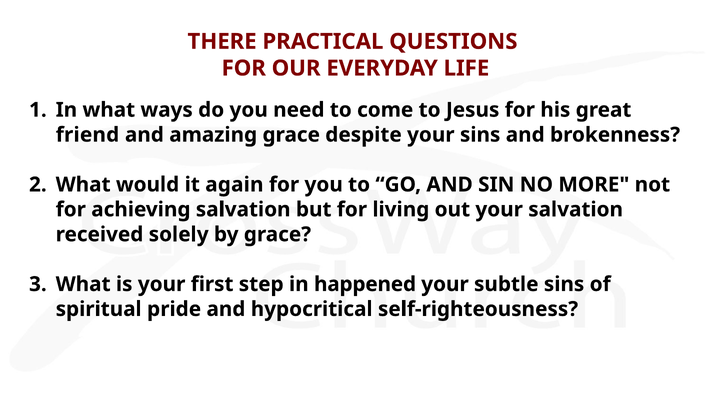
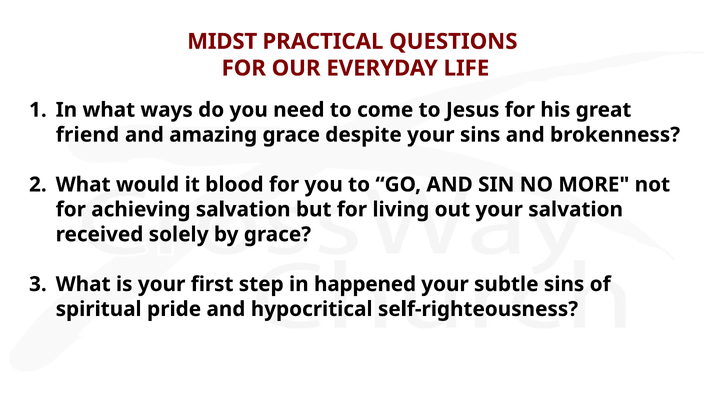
THERE: THERE -> MIDST (222, 42)
again: again -> blood (234, 185)
